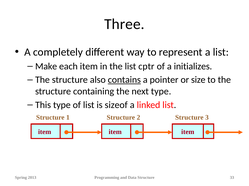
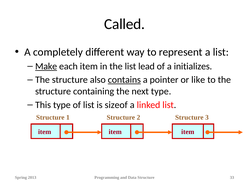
Three: Three -> Called (125, 24)
Make underline: none -> present (46, 67)
cptr: cptr -> lead (146, 67)
size: size -> like (198, 80)
